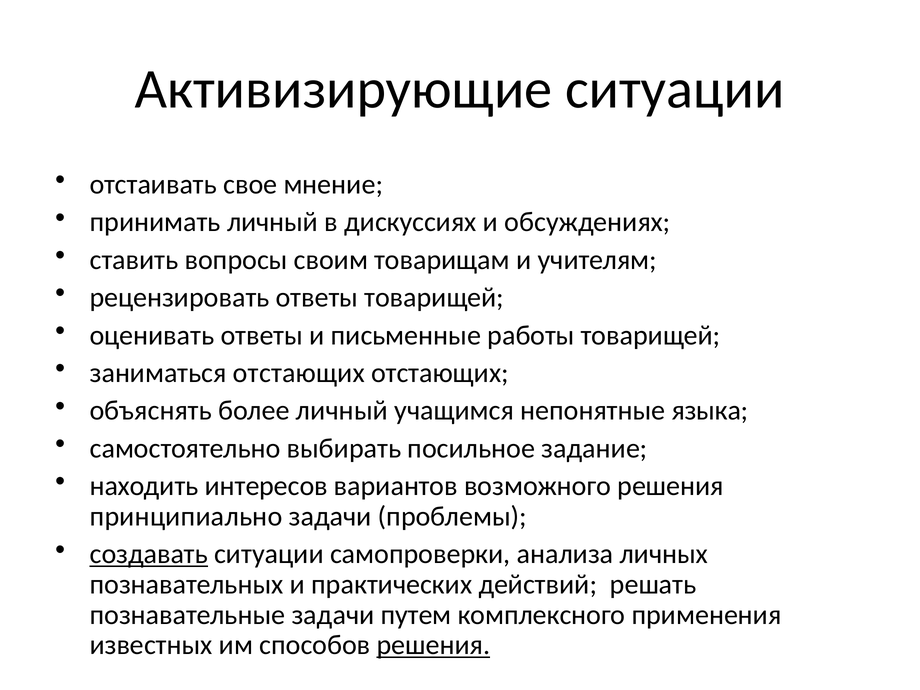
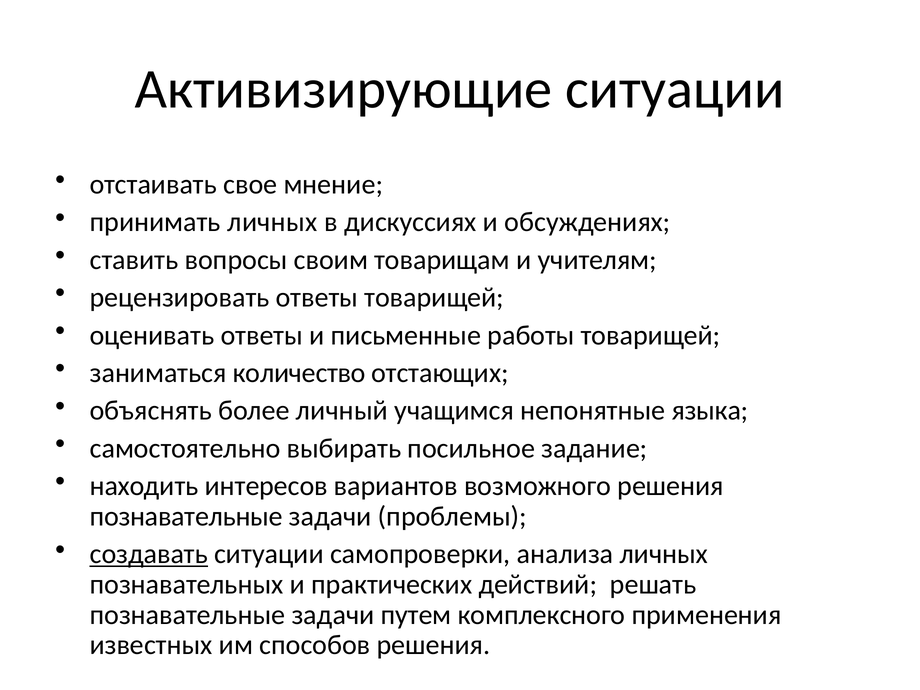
принимать личный: личный -> личных (272, 222)
заниматься отстающих: отстающих -> количество (299, 373)
принципиально: принципиально -> познавательные (186, 516)
решения underline: present -> none (433, 645)
